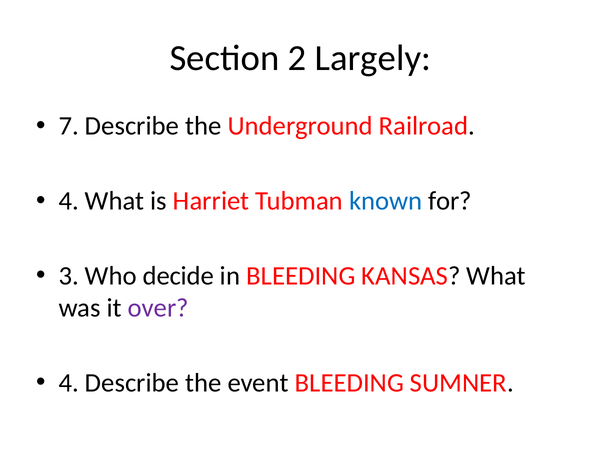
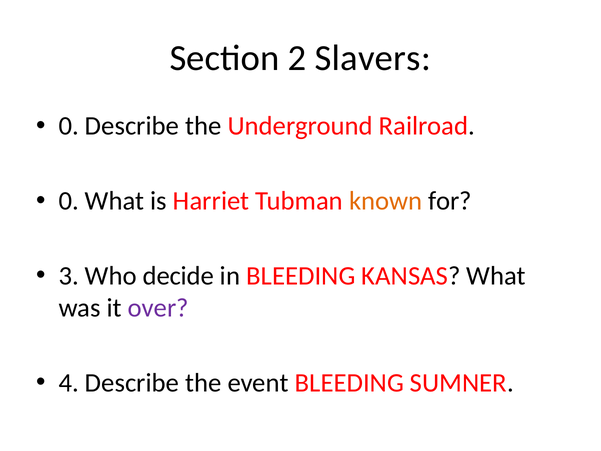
Largely: Largely -> Slavers (373, 58)
7: 7 -> 0 (69, 126)
4: 4 -> 0 (69, 201)
known colour: blue -> orange (386, 201)
